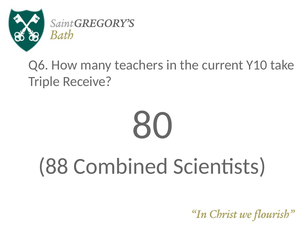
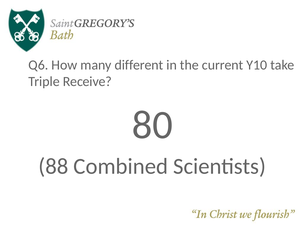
teachers: teachers -> different (139, 65)
